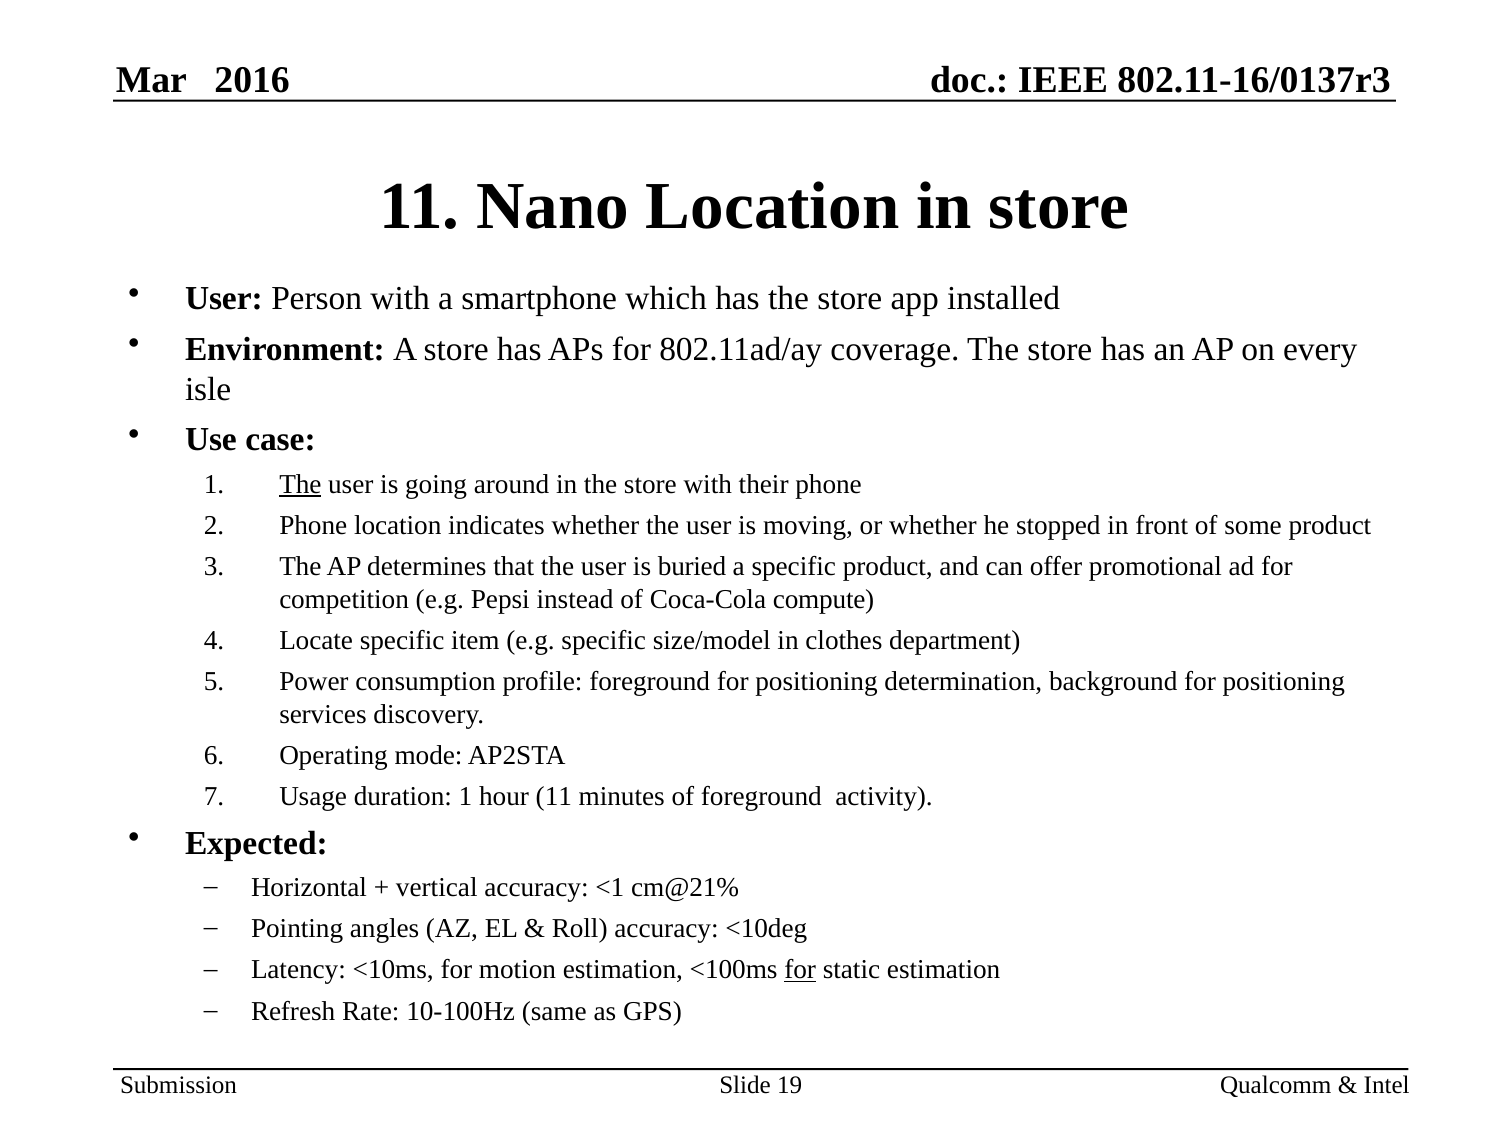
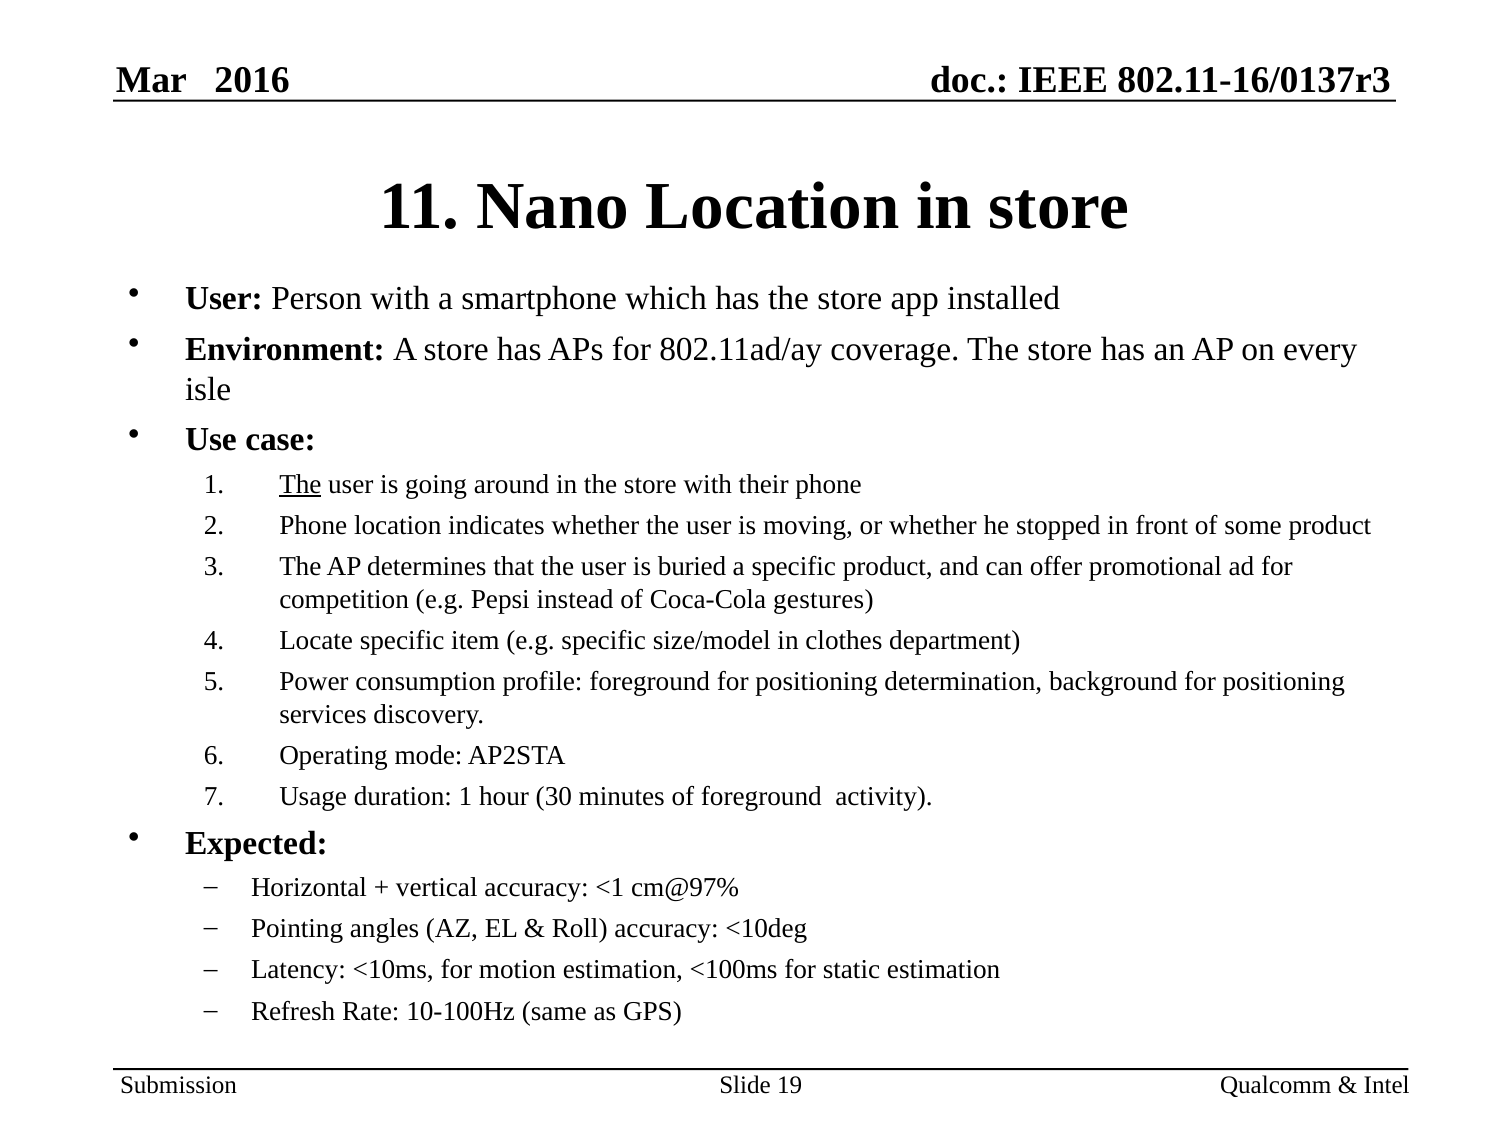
compute: compute -> gestures (823, 599)
hour 11: 11 -> 30 (554, 796)
cm@21%: cm@21% -> cm@97% (685, 887)
for underline: present -> none (800, 970)
